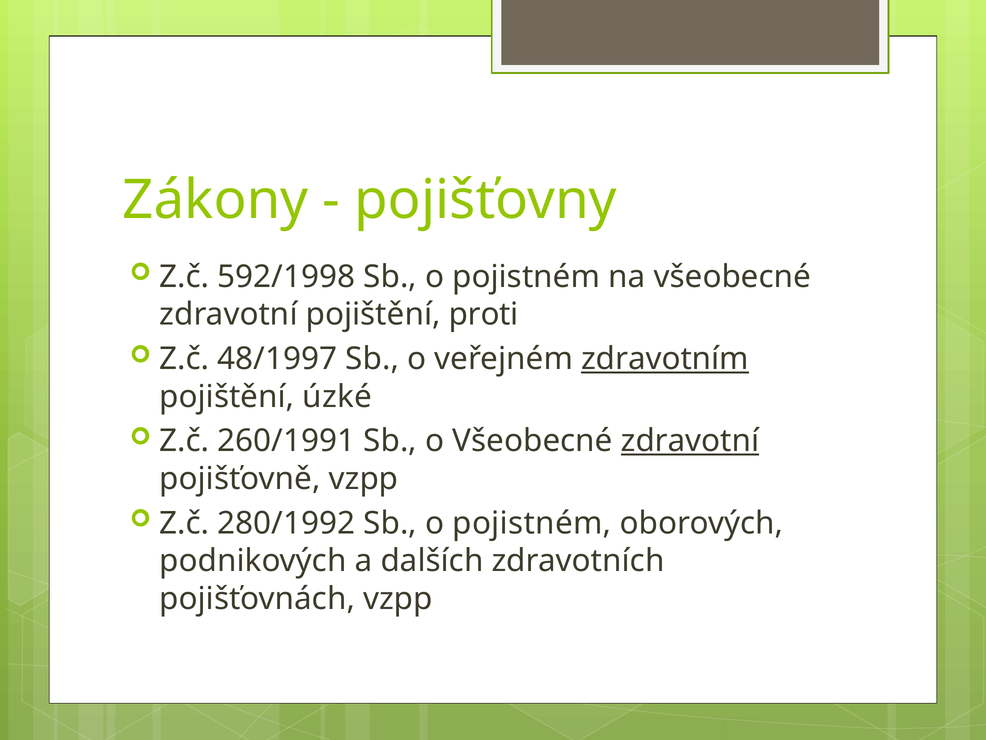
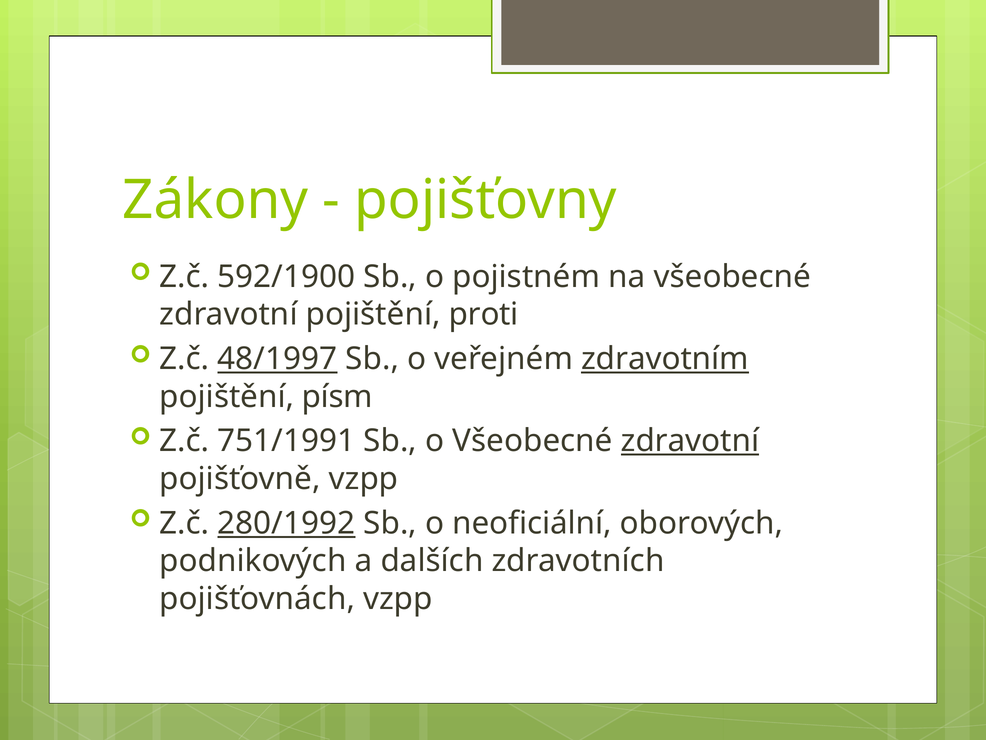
592/1998: 592/1998 -> 592/1900 (286, 277)
48/1997 underline: none -> present (277, 359)
úzké: úzké -> písm (337, 396)
260/1991: 260/1991 -> 751/1991 (286, 441)
280/1992 underline: none -> present (286, 523)
pojistném: pojistném -> neoficiální (532, 523)
